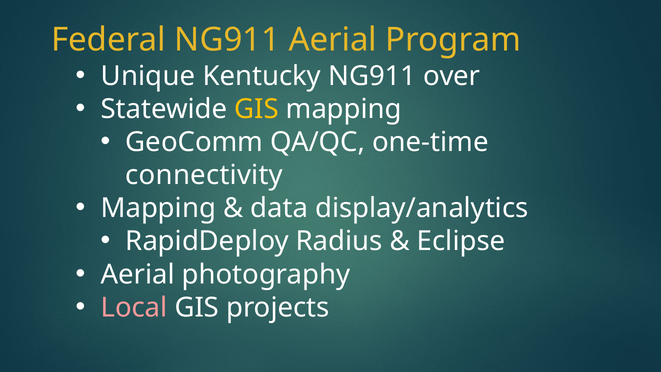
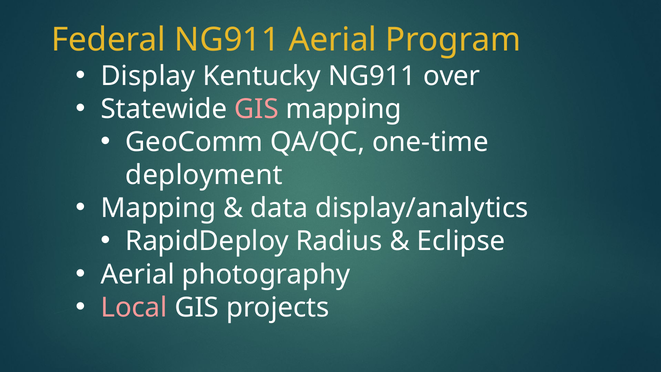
Unique: Unique -> Display (148, 76)
GIS colour: yellow -> pink (257, 109)
connectivity: connectivity -> deployment (204, 175)
